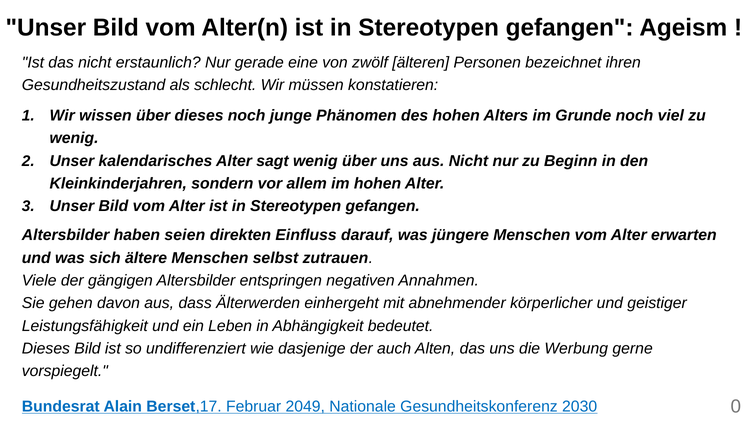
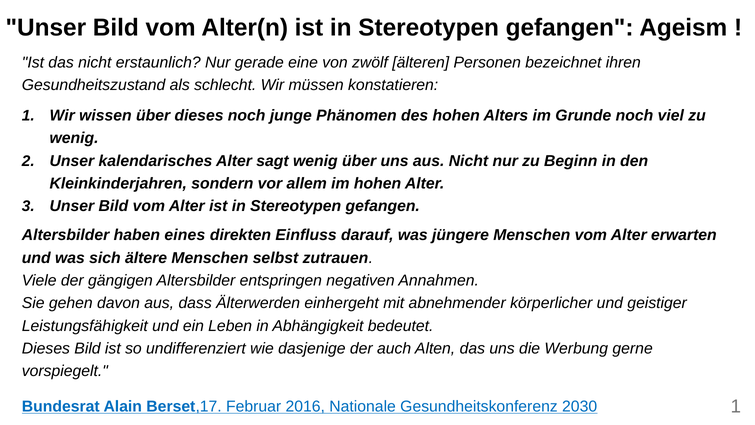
seien: seien -> eines (185, 235)
2049: 2049 -> 2016 (305, 406)
2030 0: 0 -> 1 (736, 406)
